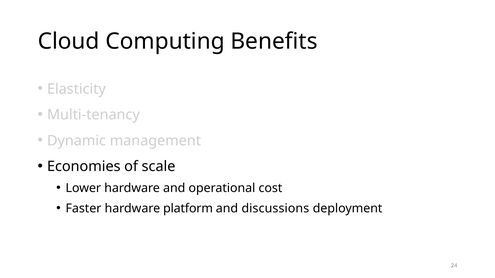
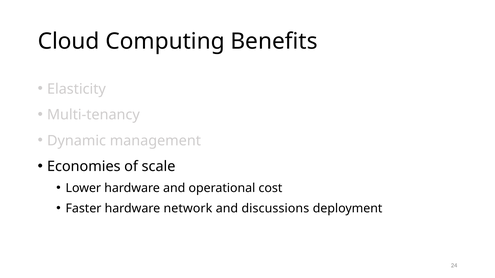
platform: platform -> network (188, 209)
